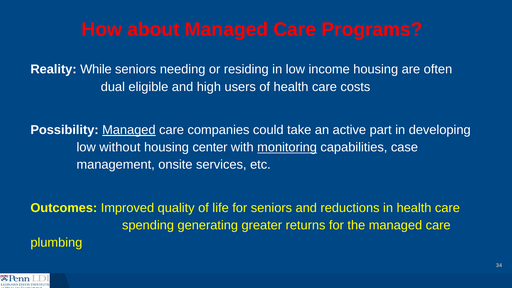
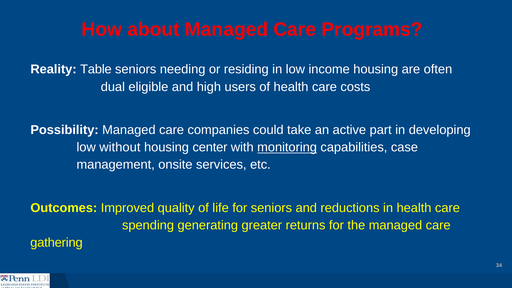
While: While -> Table (96, 69)
Managed underline: present -> none (129, 130)
plumbing: plumbing -> gathering (56, 243)
